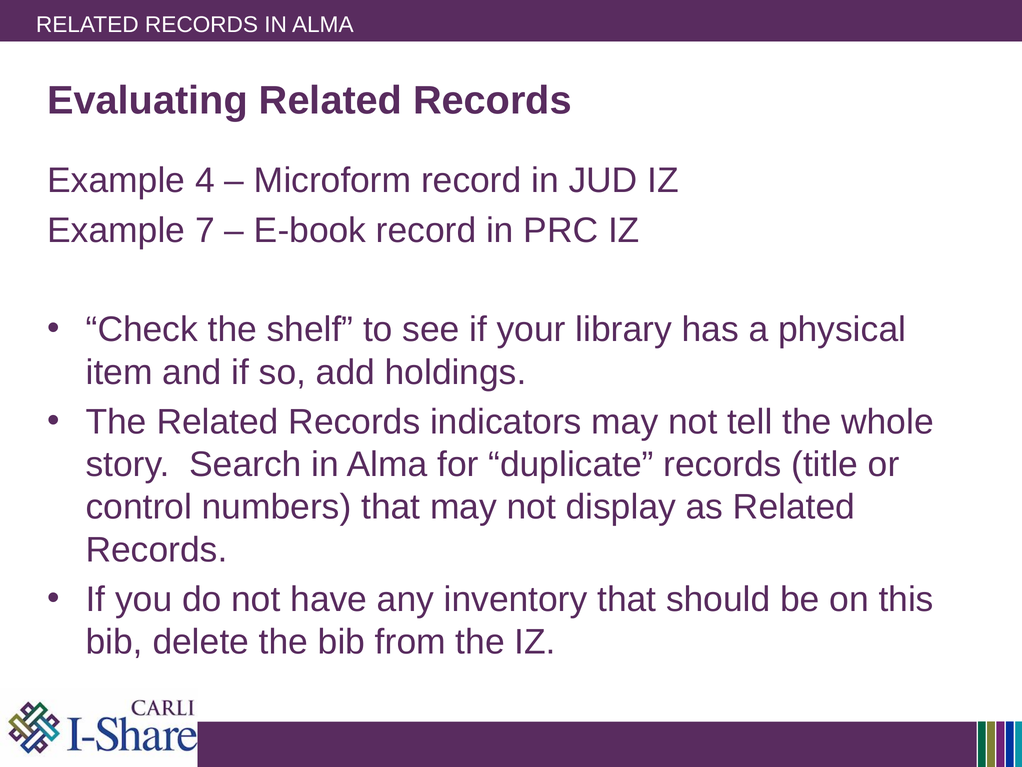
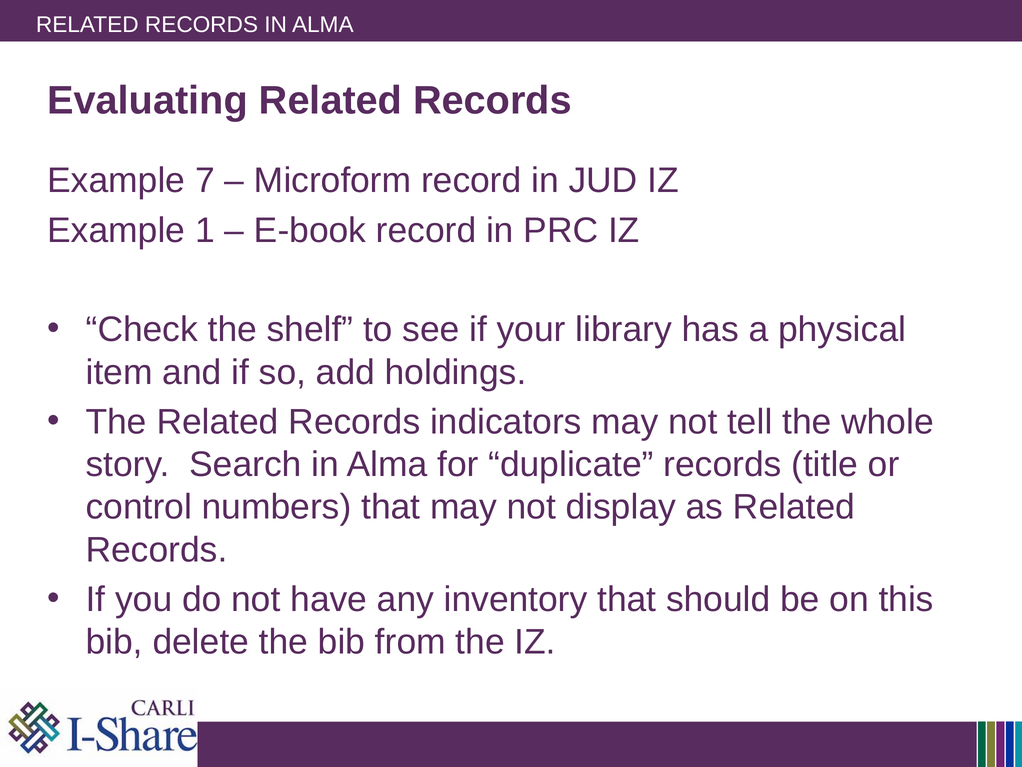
4: 4 -> 7 (205, 181)
7: 7 -> 1 (205, 230)
